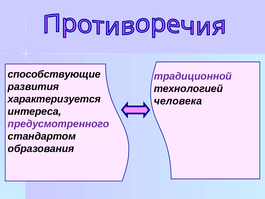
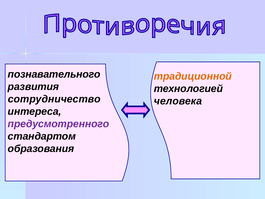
способствующие: способствующие -> познавательного (54, 74)
традиционной colour: purple -> orange (193, 76)
характеризуется: характеризуется -> сотрудничество (54, 99)
